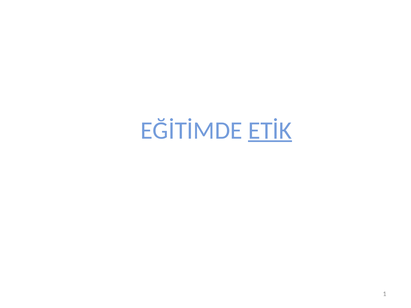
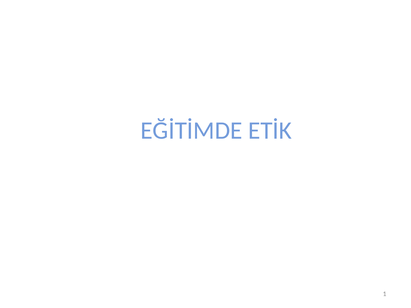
ETİK underline: present -> none (270, 131)
